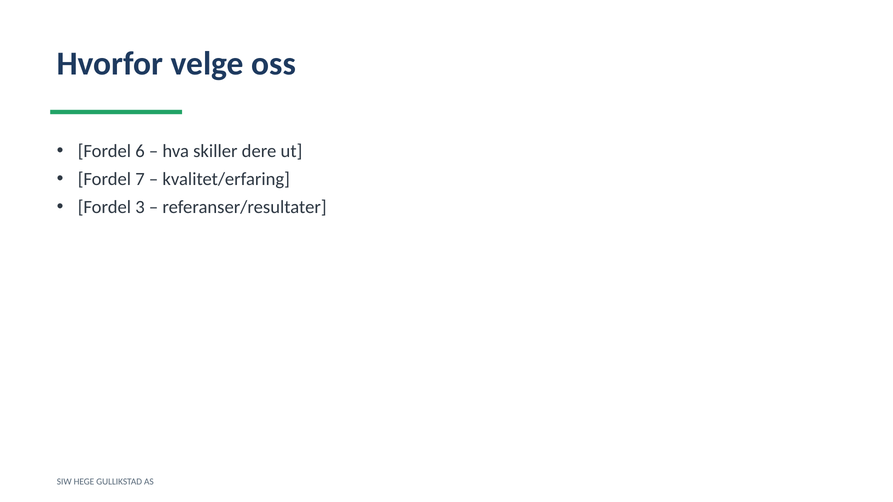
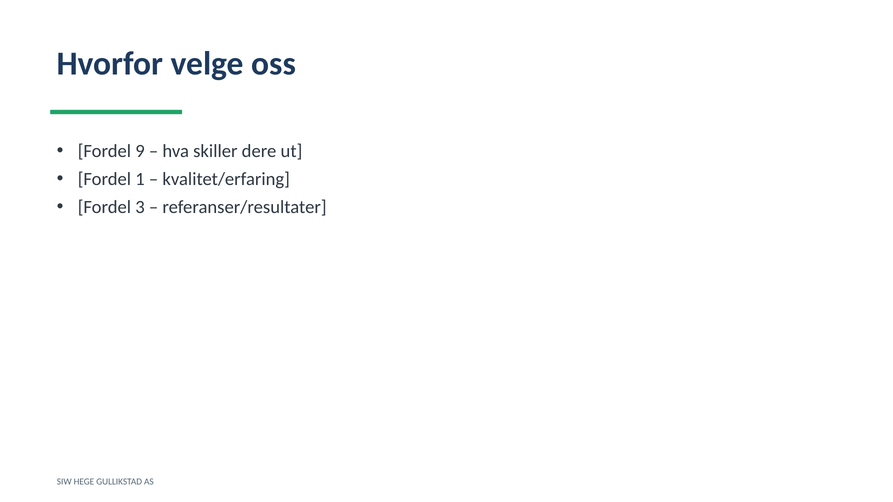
6: 6 -> 9 (140, 151)
7: 7 -> 1 (140, 179)
